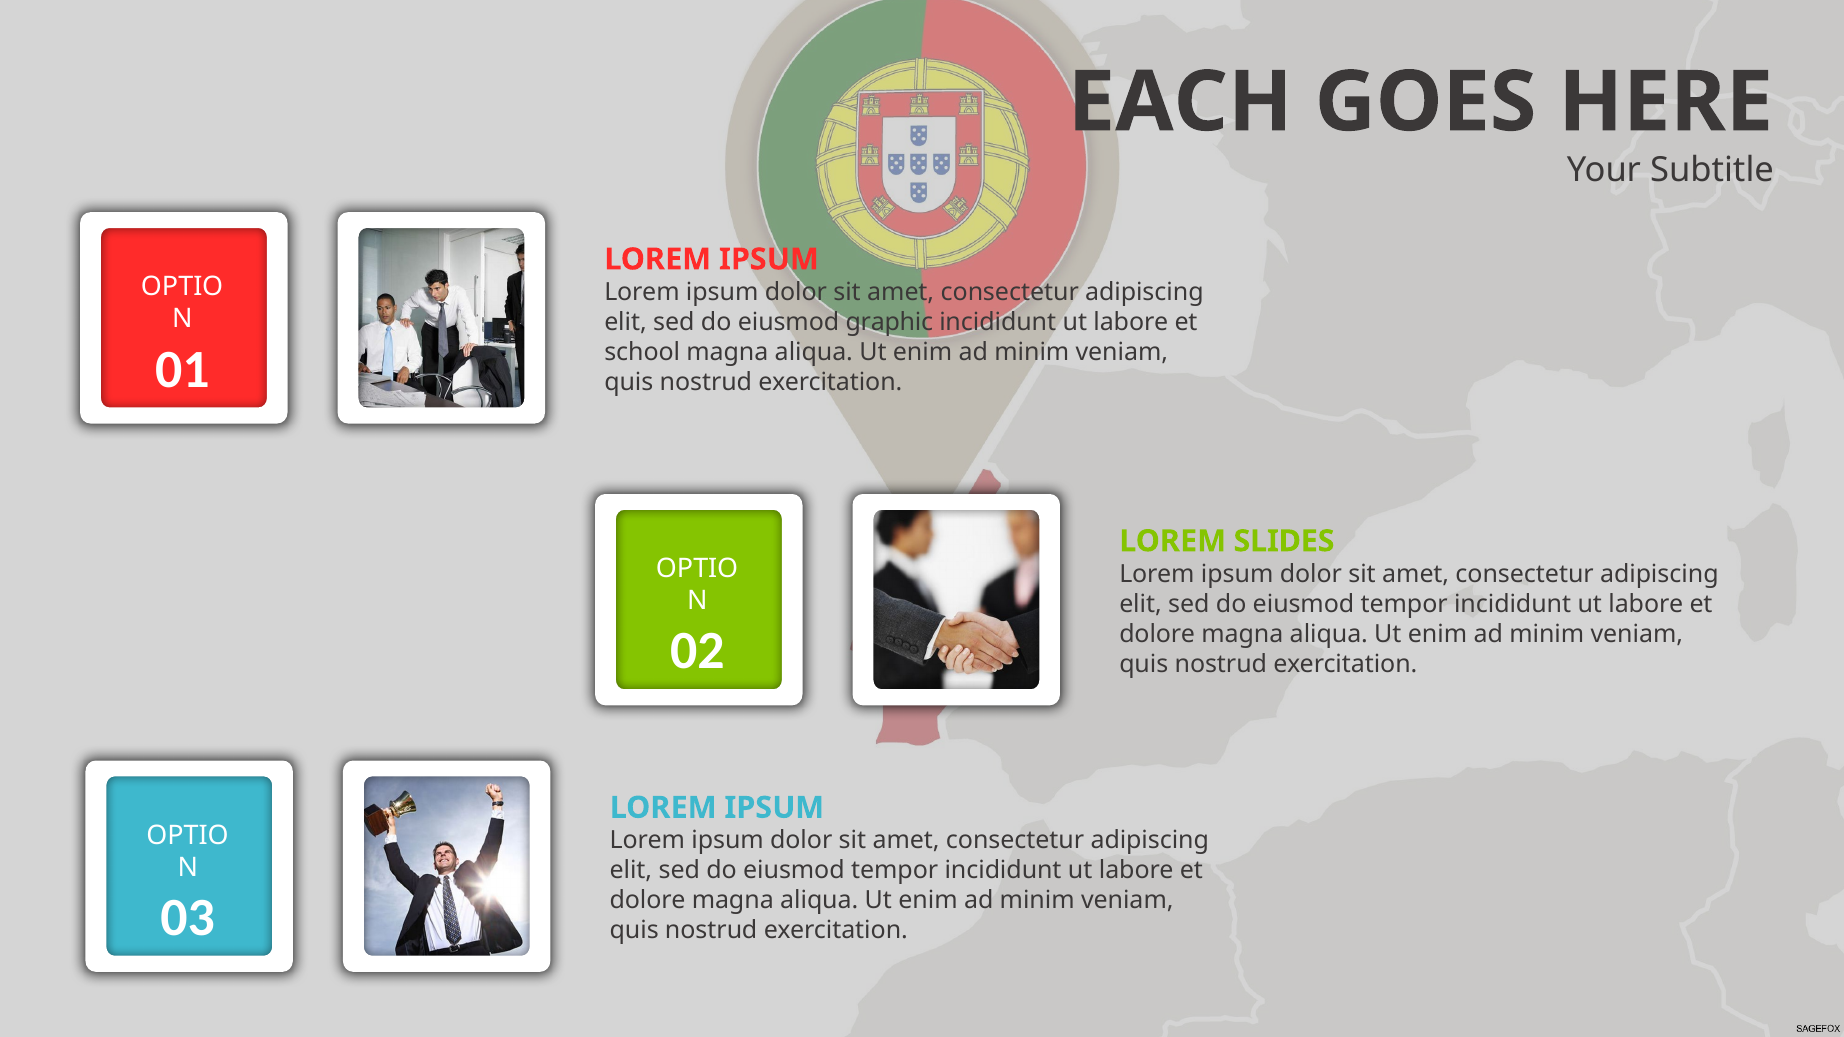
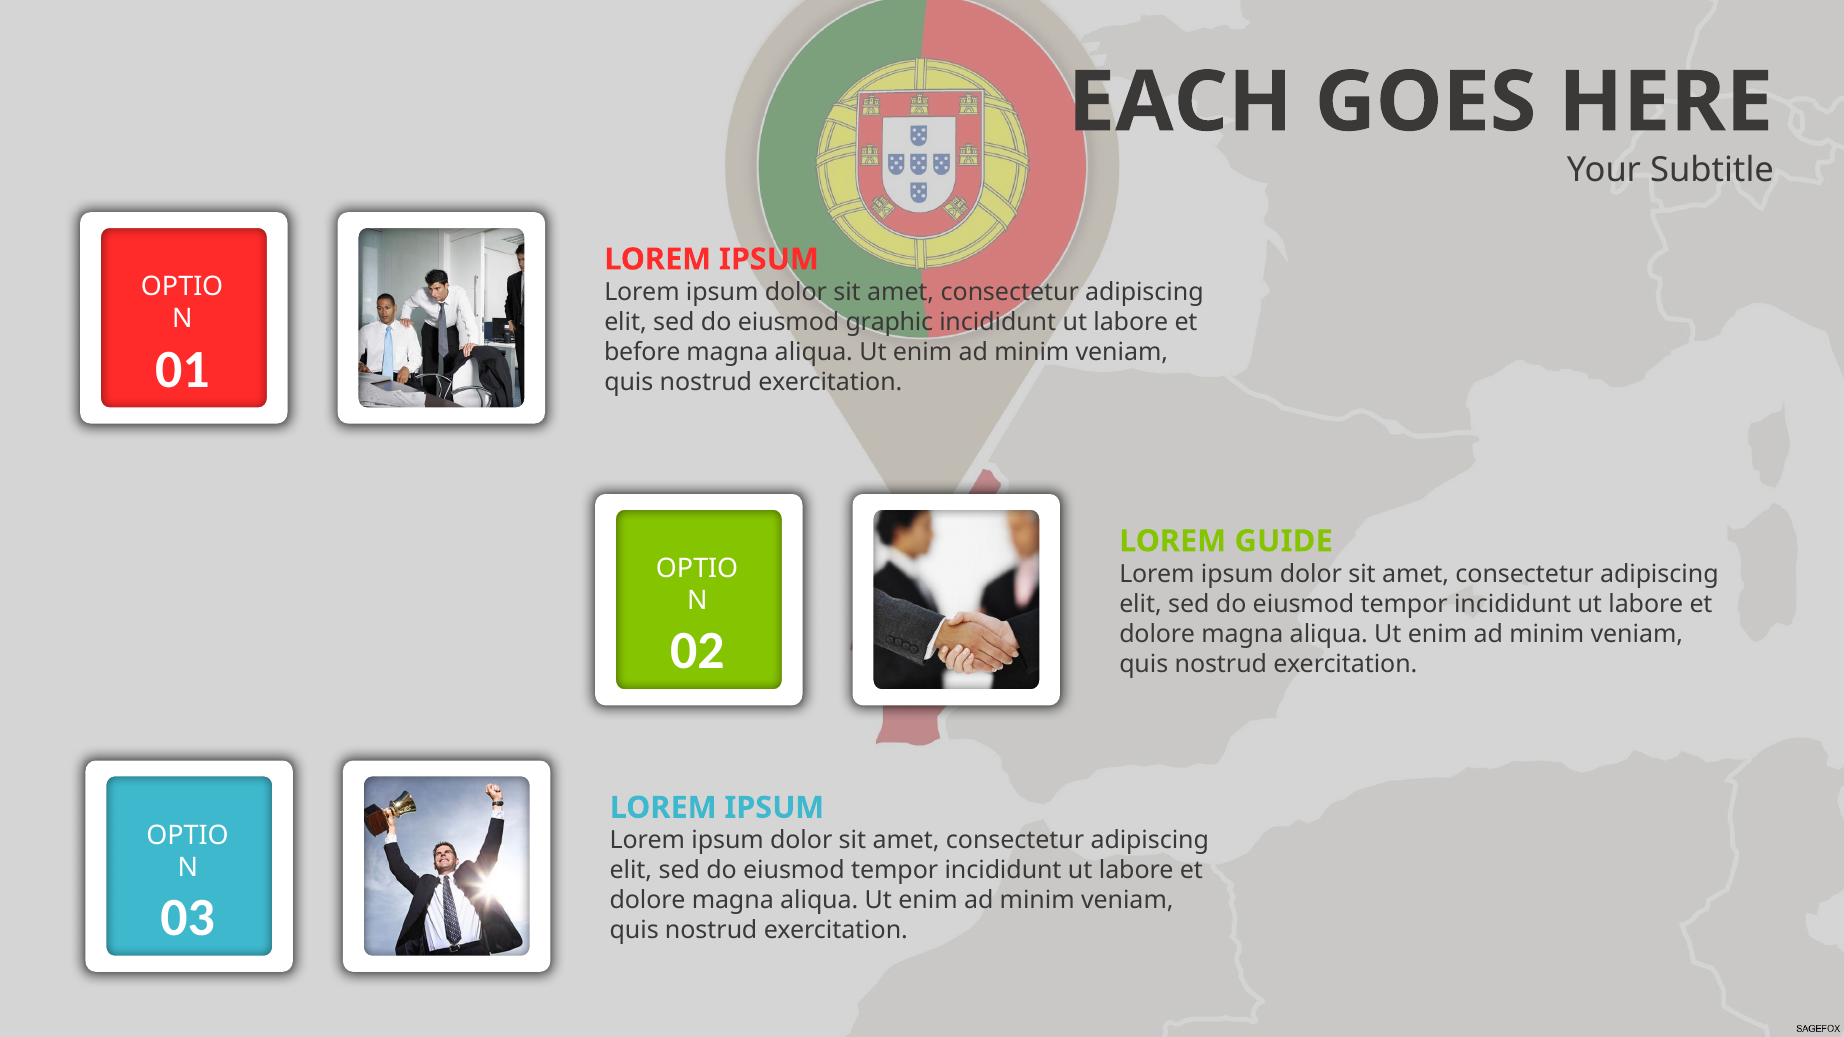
school: school -> before (642, 352)
SLIDES: SLIDES -> GUIDE (1284, 541)
